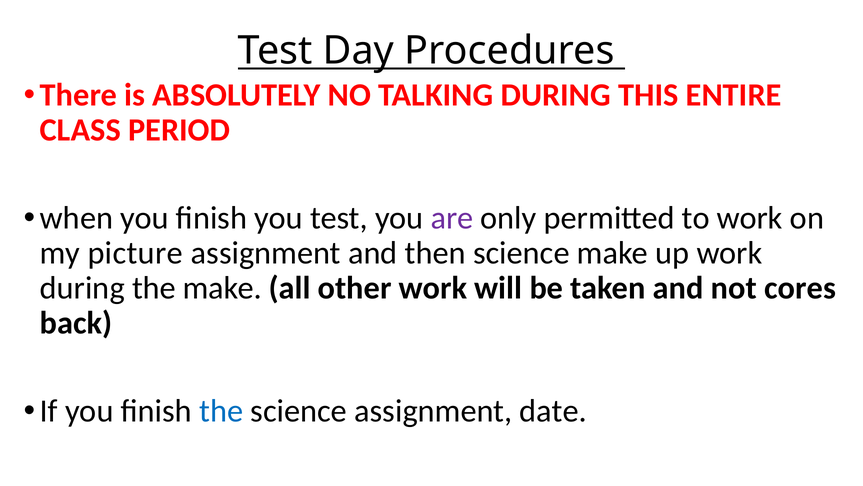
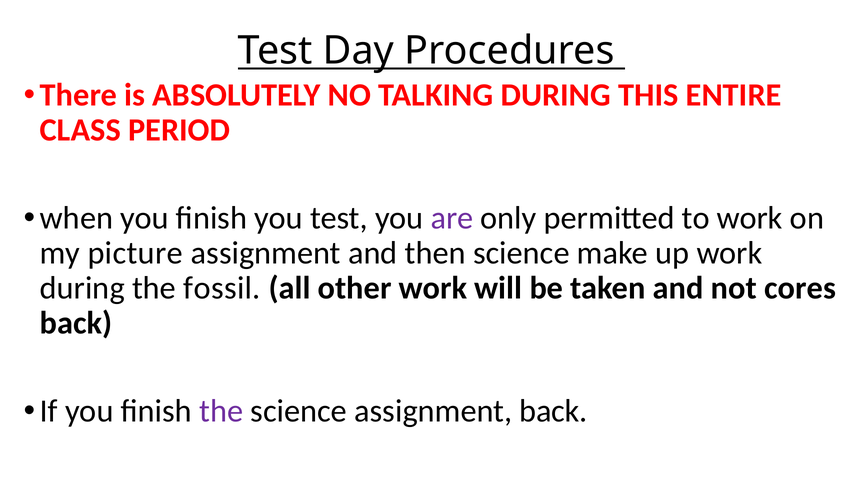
the make: make -> fossil (222, 288)
the colour: blue -> purple (221, 411)
assignment date: date -> back (553, 411)
